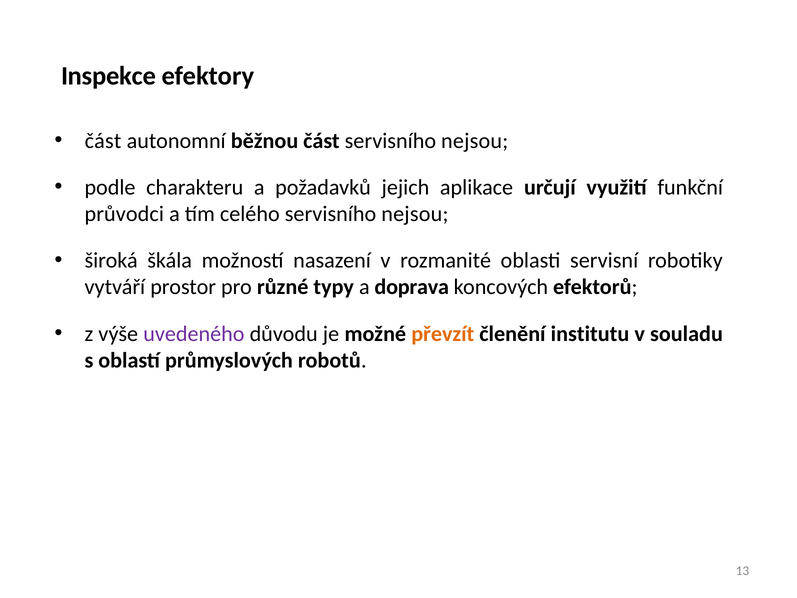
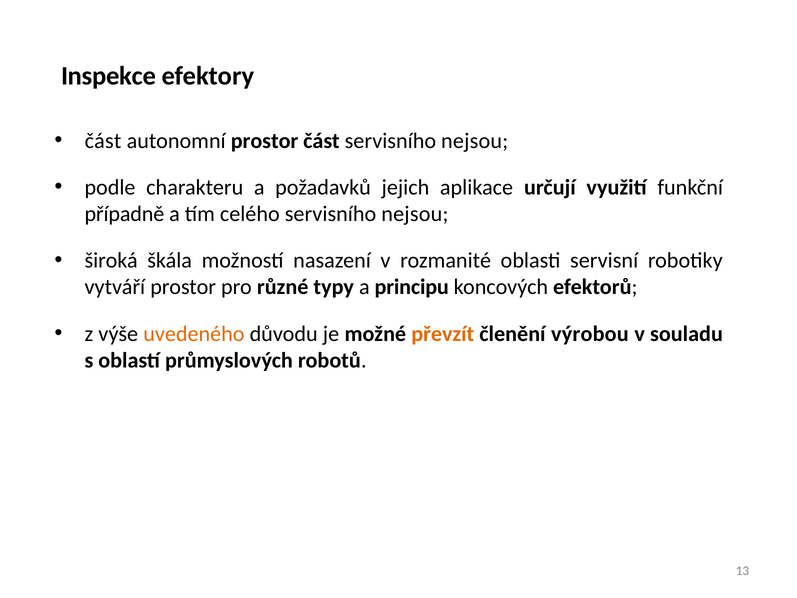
autonomní běžnou: běžnou -> prostor (265, 141)
průvodci: průvodci -> případně (124, 214)
doprava: doprava -> principu (412, 287)
uvedeného colour: purple -> orange (194, 334)
institutu: institutu -> výrobou (590, 334)
